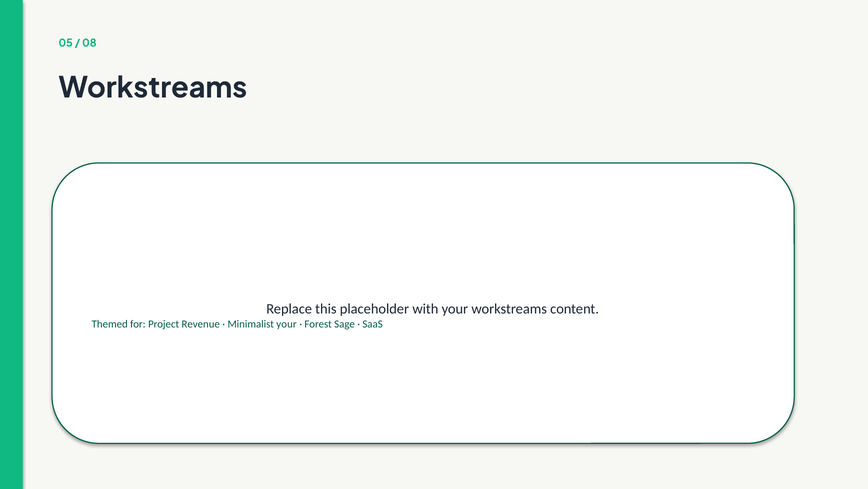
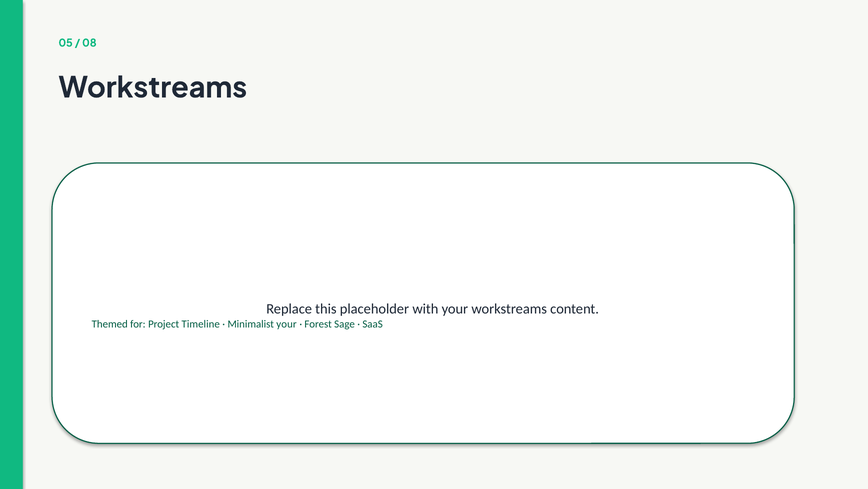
Revenue: Revenue -> Timeline (201, 324)
